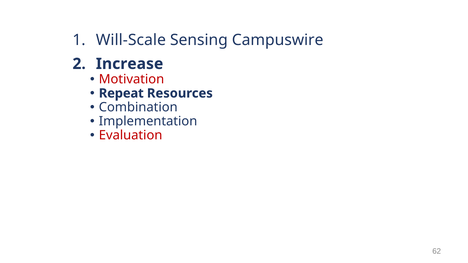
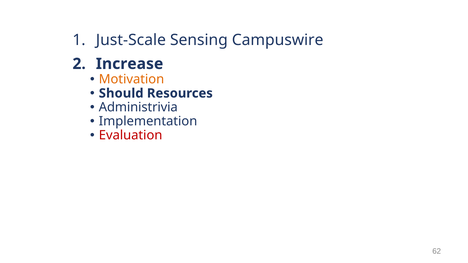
Will-Scale: Will-Scale -> Just-Scale (131, 40)
Motivation colour: red -> orange (131, 79)
Repeat: Repeat -> Should (121, 93)
Combination: Combination -> Administrivia (138, 107)
